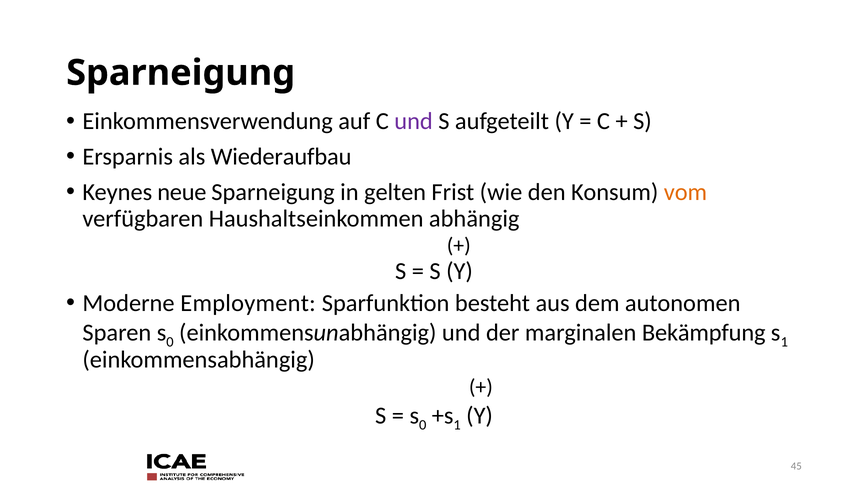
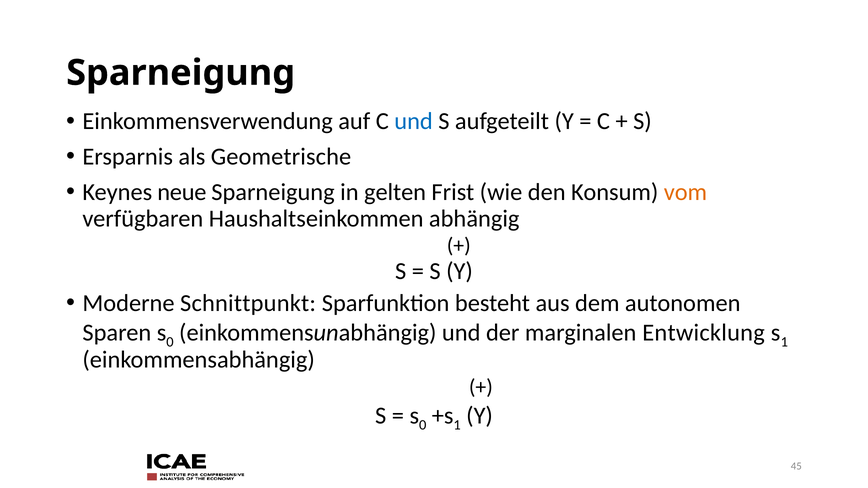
und colour: purple -> blue (414, 121)
Wiederaufbau: Wiederaufbau -> Geometrische (281, 157)
Employment: Employment -> Schnittpunkt (248, 303)
Bekämpfung: Bekämpfung -> Entwicklung (704, 333)
